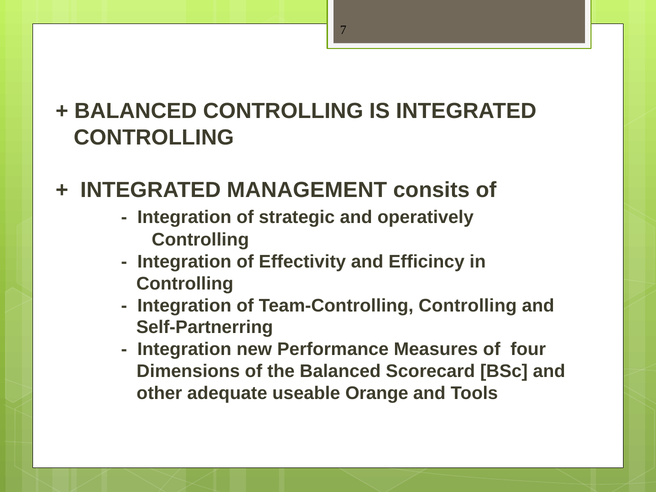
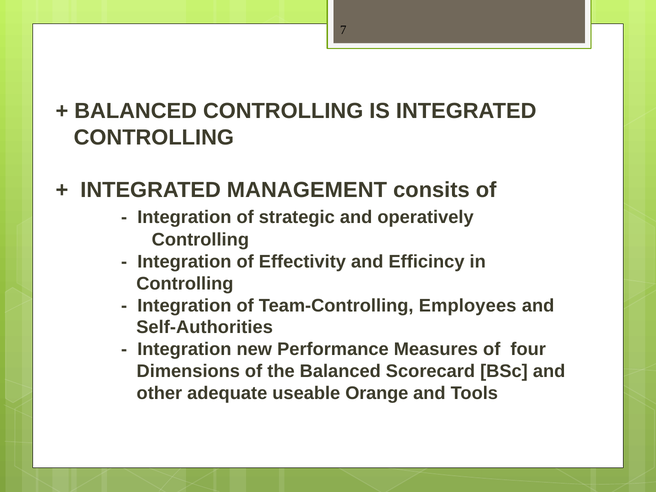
Team-Controlling Controlling: Controlling -> Employees (468, 306)
Self-Partnerring: Self-Partnerring -> Self-Authorities (205, 327)
